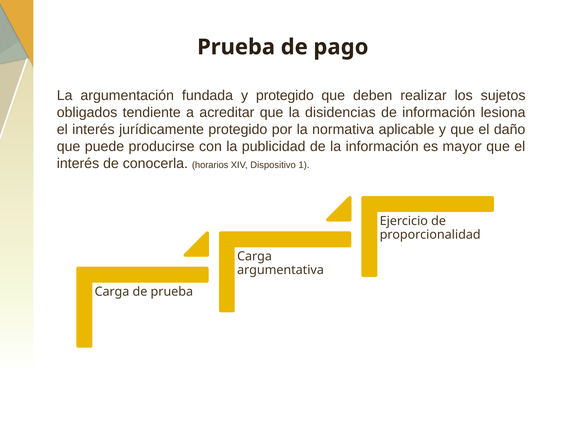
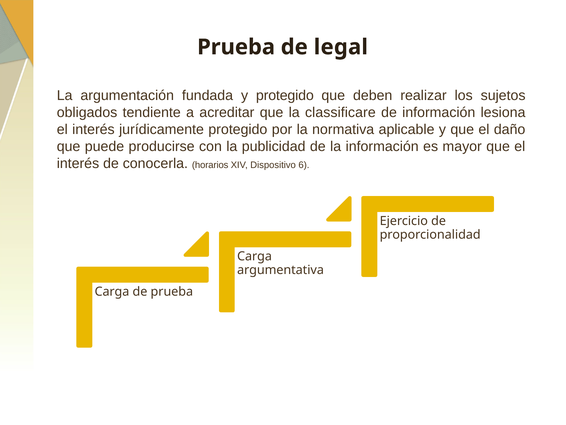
pago: pago -> legal (341, 47)
disidencias: disidencias -> classificare (340, 112)
1: 1 -> 6 (304, 165)
